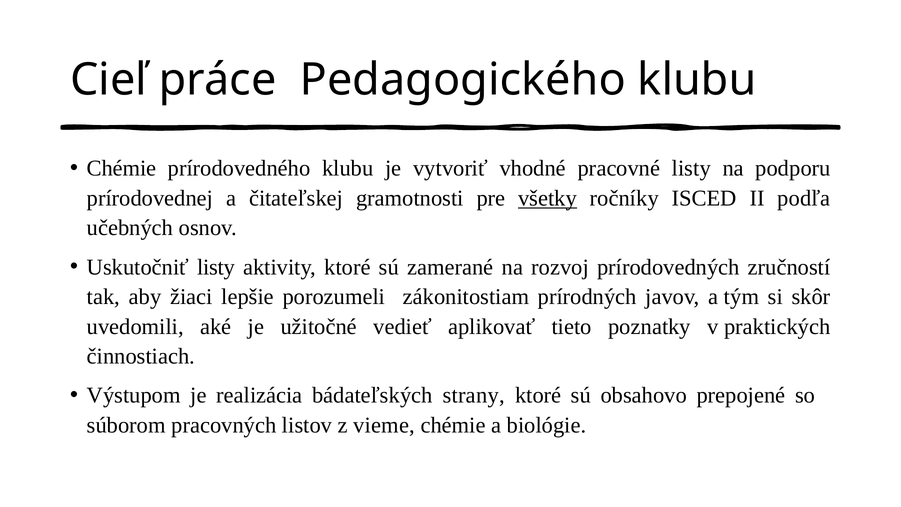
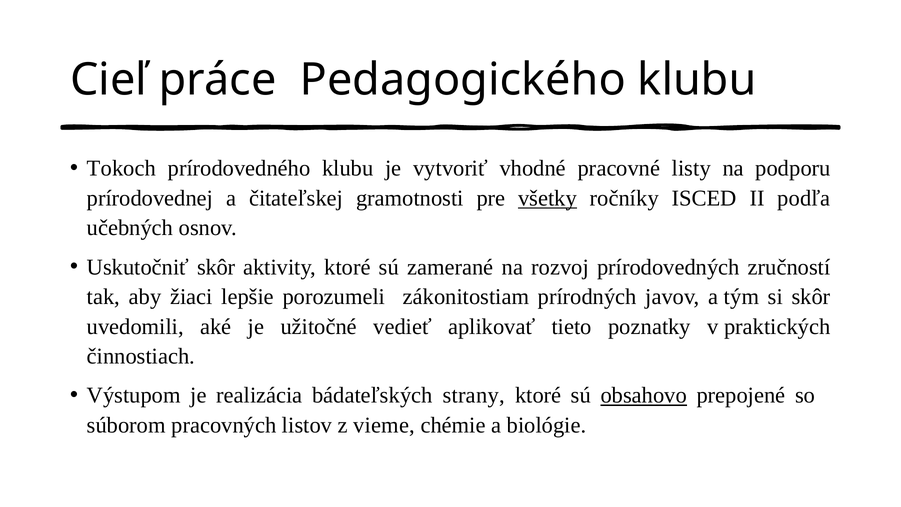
Chémie: Chémie -> Tokoch (121, 168)
Uskutočniť listy: listy -> skôr (216, 267)
obsahovo underline: none -> present (644, 395)
